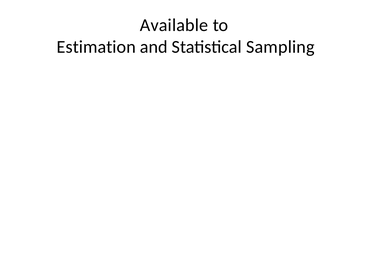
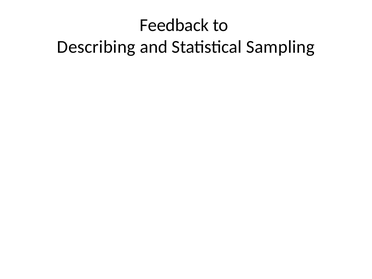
Available: Available -> Feedback (174, 25)
Estimation: Estimation -> Describing (96, 47)
